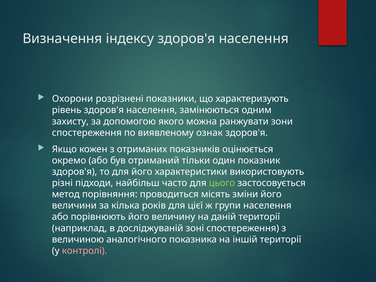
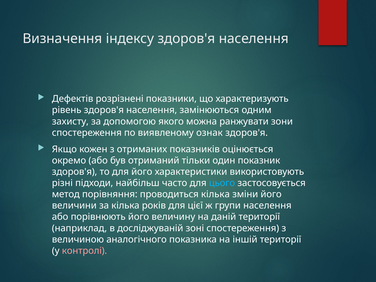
Охорони: Охорони -> Дефектів (73, 99)
цього colour: light green -> light blue (222, 183)
проводиться місять: місять -> кілька (215, 194)
